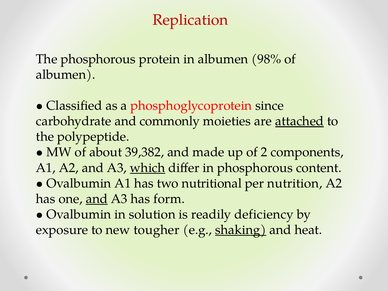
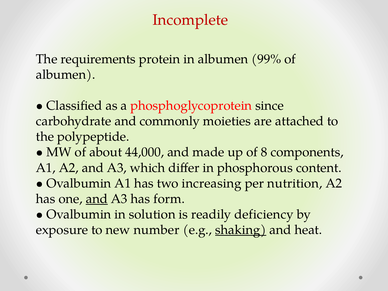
Replication: Replication -> Incomplete (190, 20)
The phosphorous: phosphorous -> requirements (98, 59)
98%: 98% -> 99% (266, 59)
attached underline: present -> none (300, 121)
39,382: 39,382 -> 44,000 (145, 152)
2: 2 -> 8 (264, 152)
which underline: present -> none (148, 168)
nutritional: nutritional -> increasing (212, 183)
tougher: tougher -> number (156, 230)
